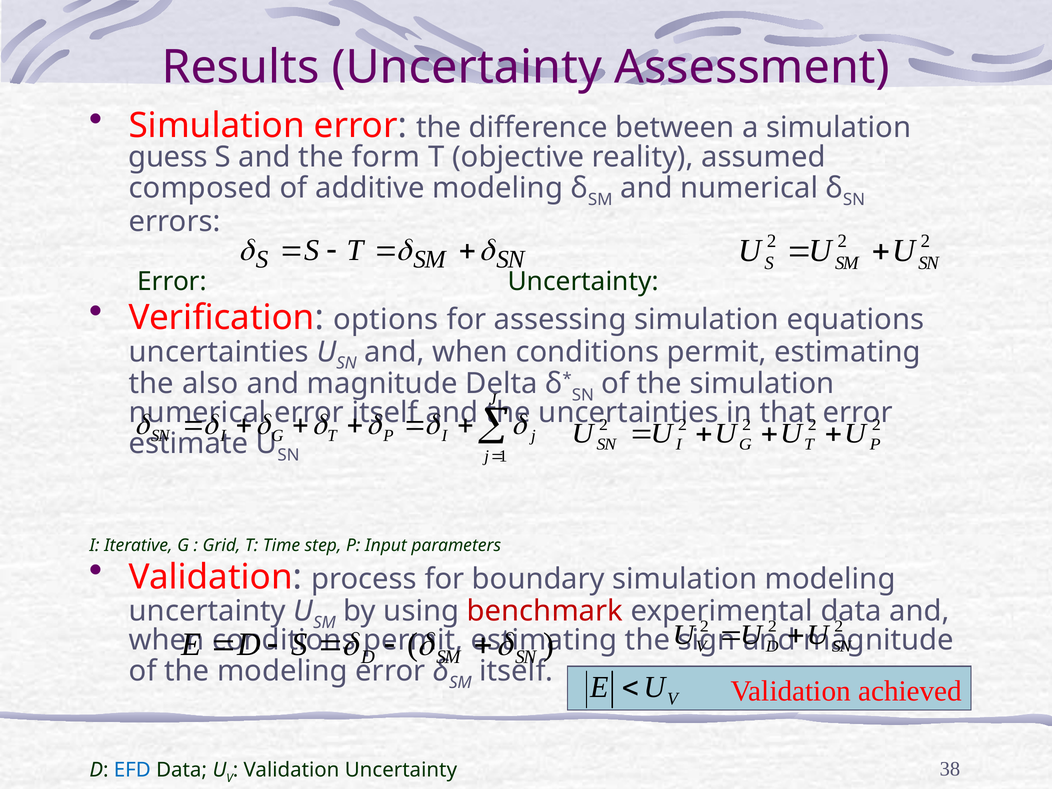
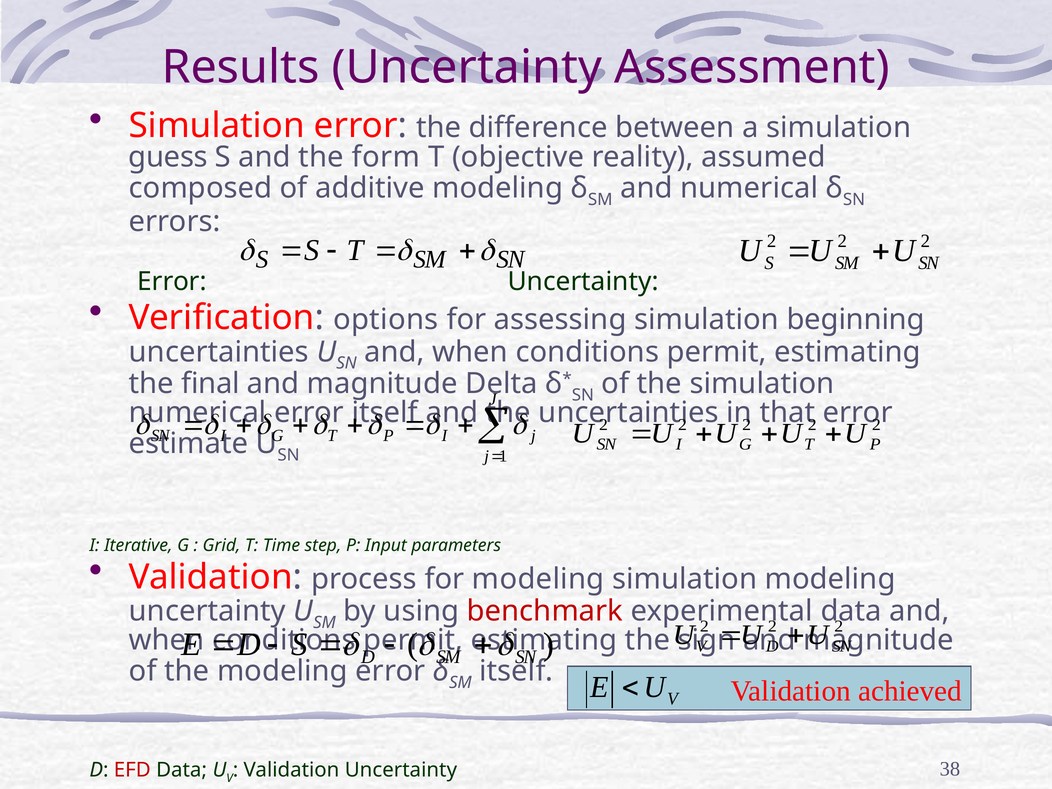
equations: equations -> beginning (856, 320)
also: also -> final (211, 384)
for boundary: boundary -> modeling (538, 579)
EFD colour: blue -> red (132, 770)
